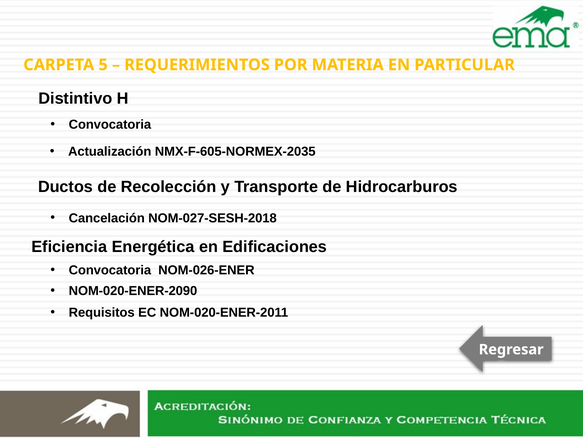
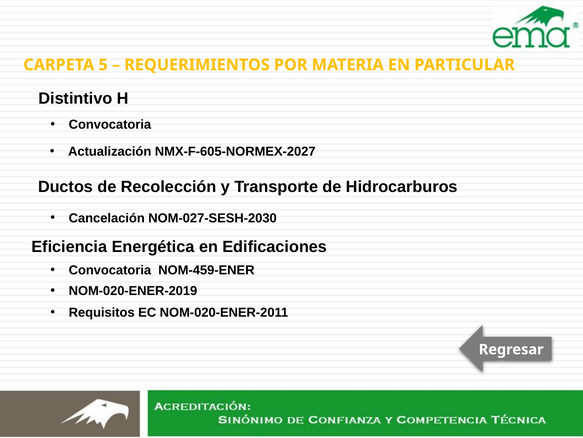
NMX-F-605-NORMEX-2035: NMX-F-605-NORMEX-2035 -> NMX-F-605-NORMEX-2027 (235, 151)
NOM-027-SESH-2018: NOM-027-SESH-2018 -> NOM-027-SESH-2030 (213, 218)
NOM-026-ENER: NOM-026-ENER -> NOM-459-ENER (206, 270)
NOM-020-ENER-2090: NOM-020-ENER-2090 -> NOM-020-ENER-2019 (133, 290)
